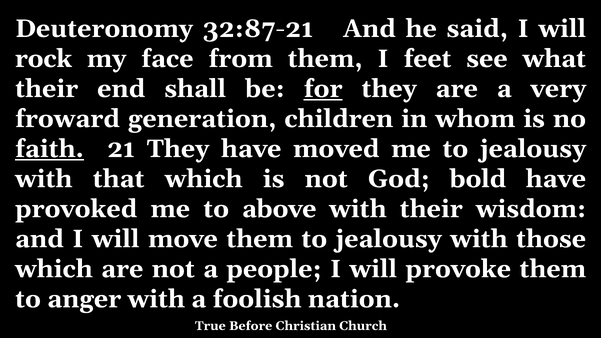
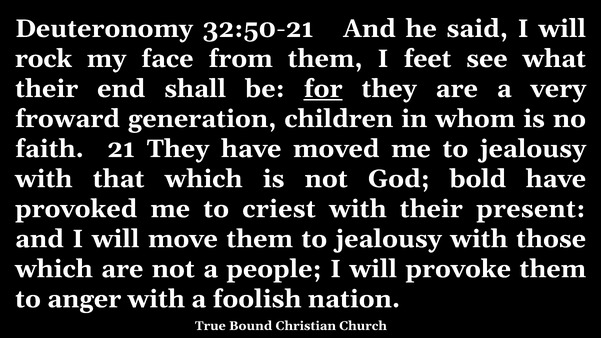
32:87-21: 32:87-21 -> 32:50-21 (258, 29)
faith underline: present -> none (49, 149)
above: above -> criest (279, 209)
wisdom: wisdom -> present (531, 209)
Before: Before -> Bound (251, 326)
